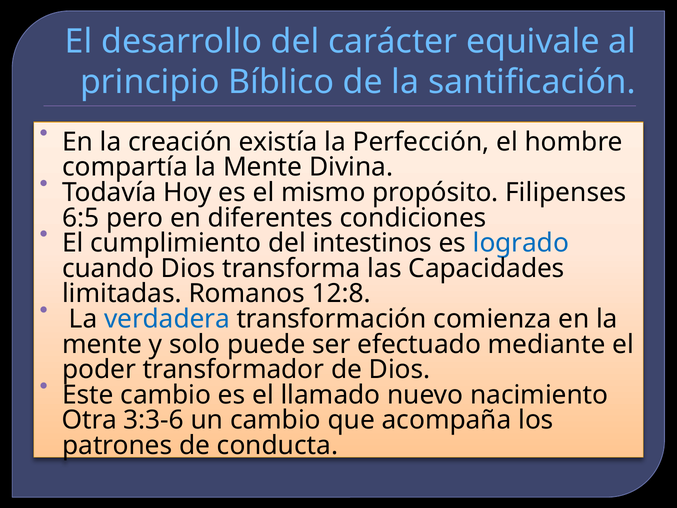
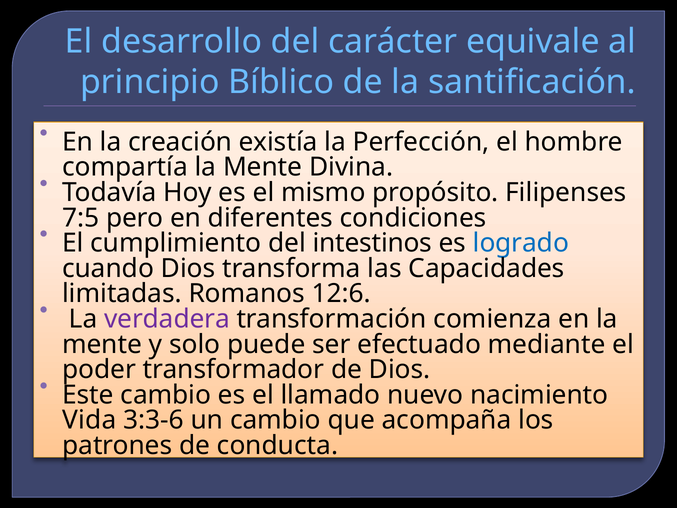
6:5: 6:5 -> 7:5 (81, 218)
12:8: 12:8 -> 12:6 (341, 294)
verdadera colour: blue -> purple (167, 319)
Otra: Otra -> Vida (89, 420)
